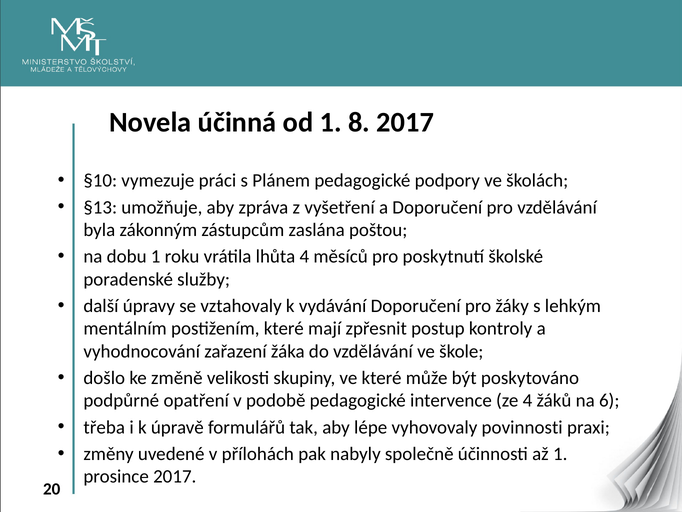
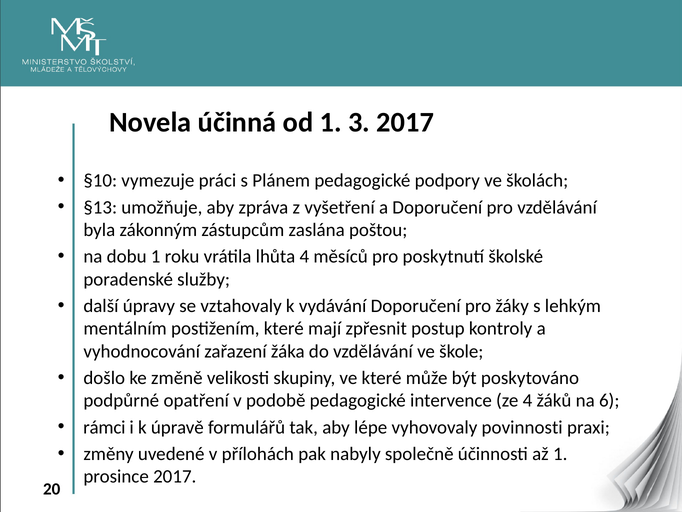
8: 8 -> 3 (359, 122)
třeba: třeba -> rámci (104, 427)
